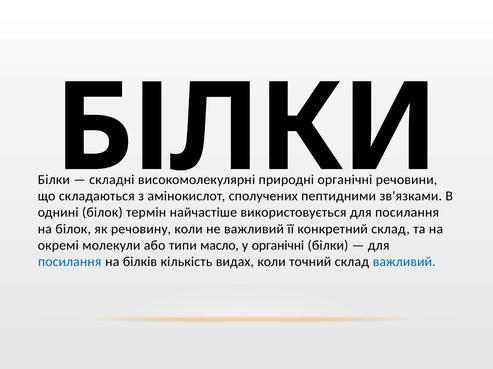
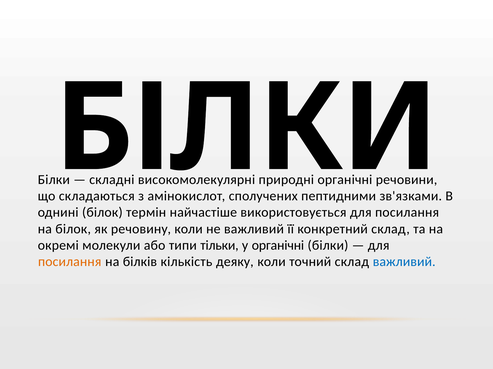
масло: масло -> тільки (219, 246)
посилання colour: blue -> orange (70, 262)
видах: видах -> деяку (235, 262)
